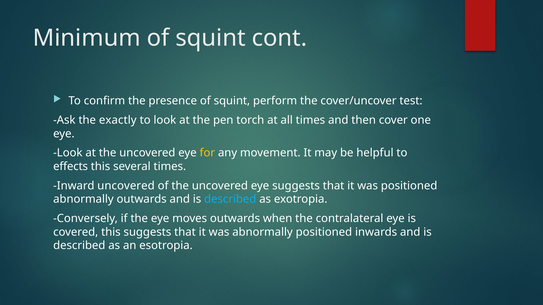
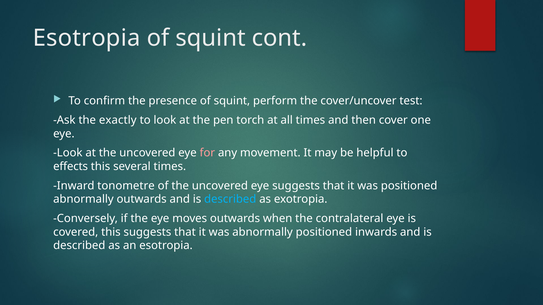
Minimum: Minimum -> Esotropia (87, 38)
for colour: yellow -> pink (207, 153)
Inward uncovered: uncovered -> tonometre (126, 186)
